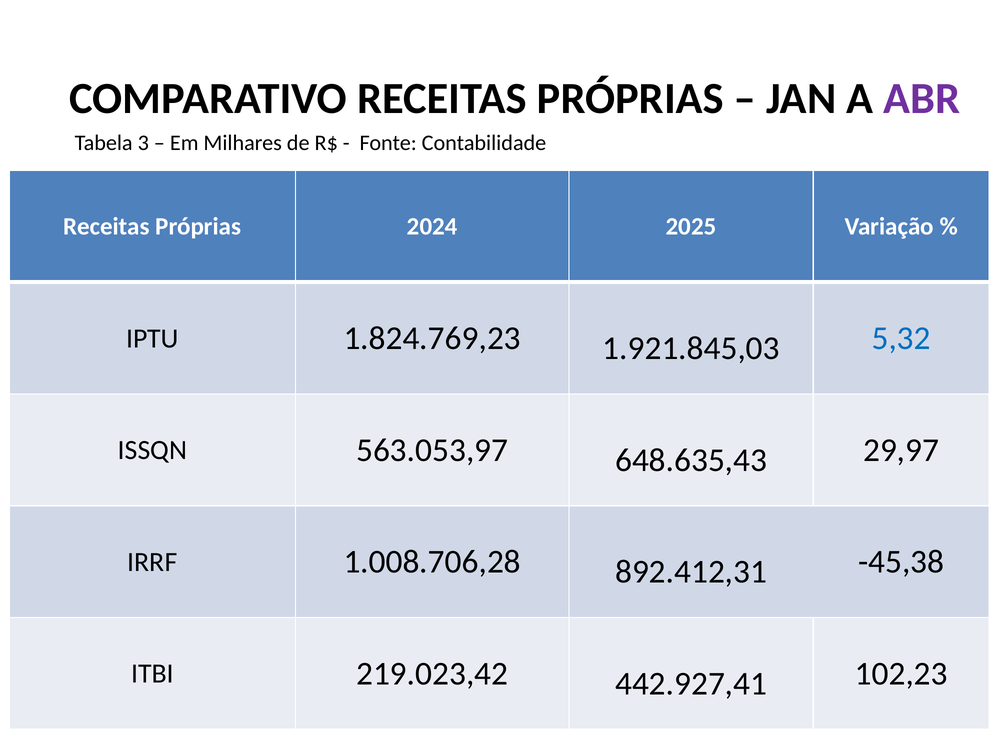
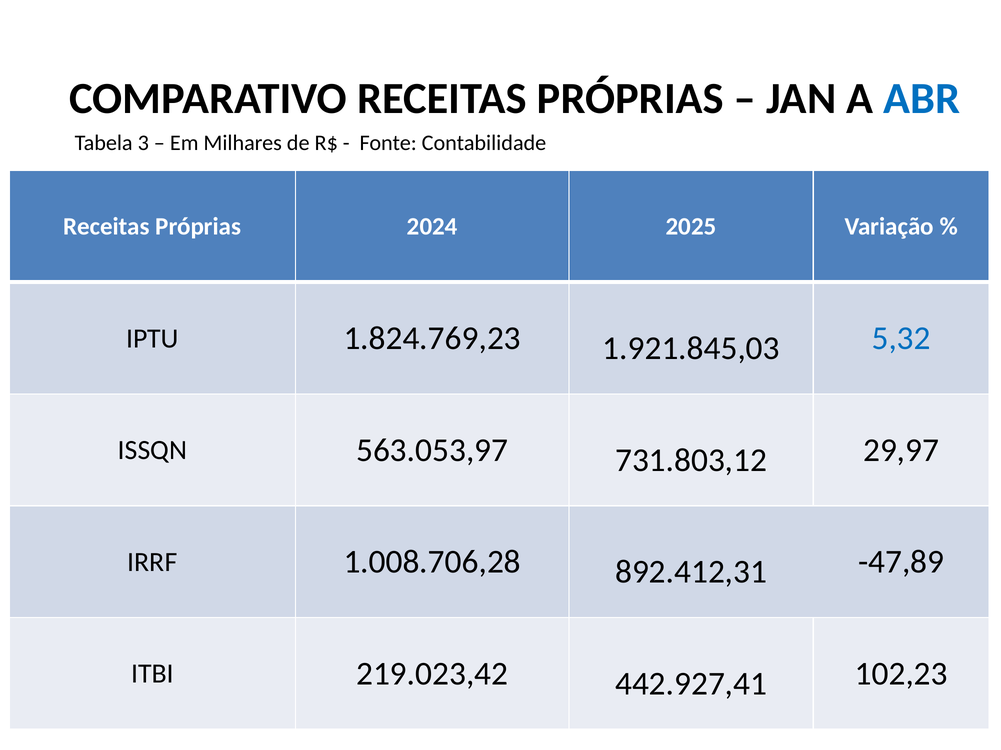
ABR colour: purple -> blue (922, 99)
648.635,43: 648.635,43 -> 731.803,12 (691, 461)
-45,38: -45,38 -> -47,89 (901, 562)
